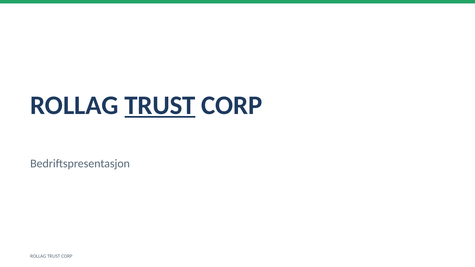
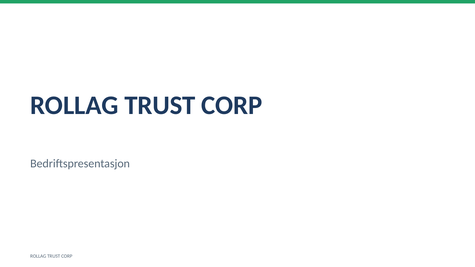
TRUST underline: present -> none (160, 105)
